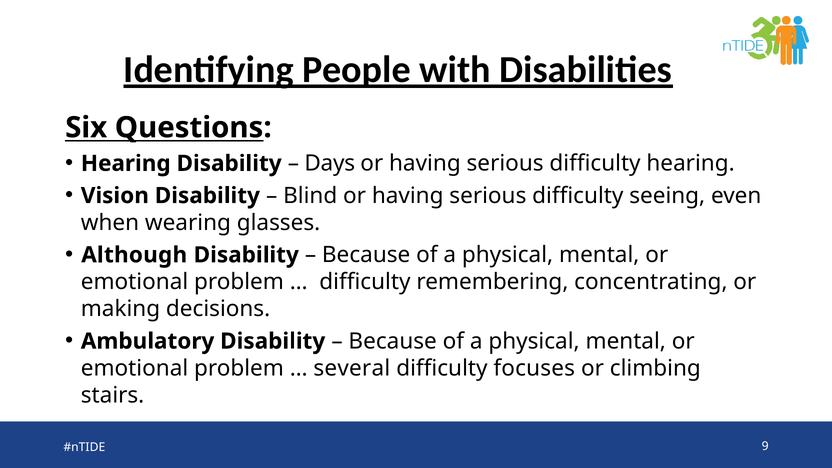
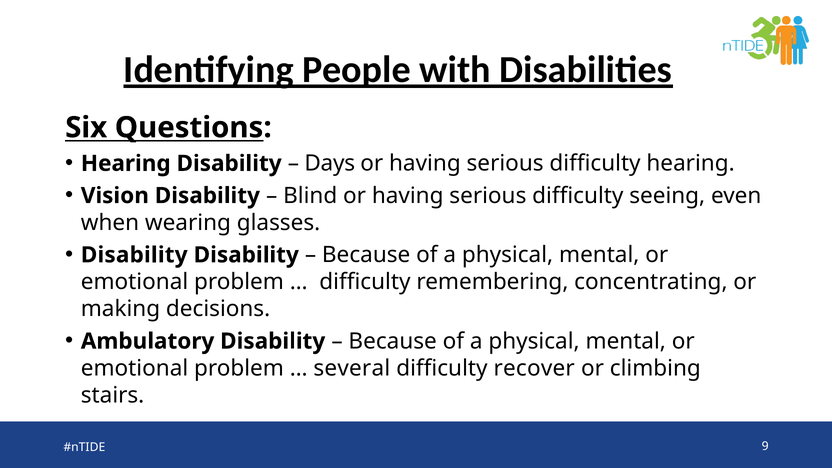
Although: Although -> Disability (134, 255)
focuses: focuses -> recover (534, 368)
